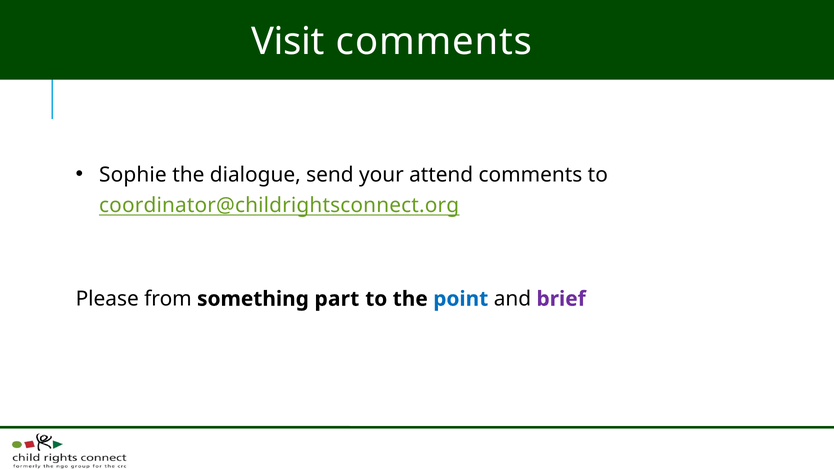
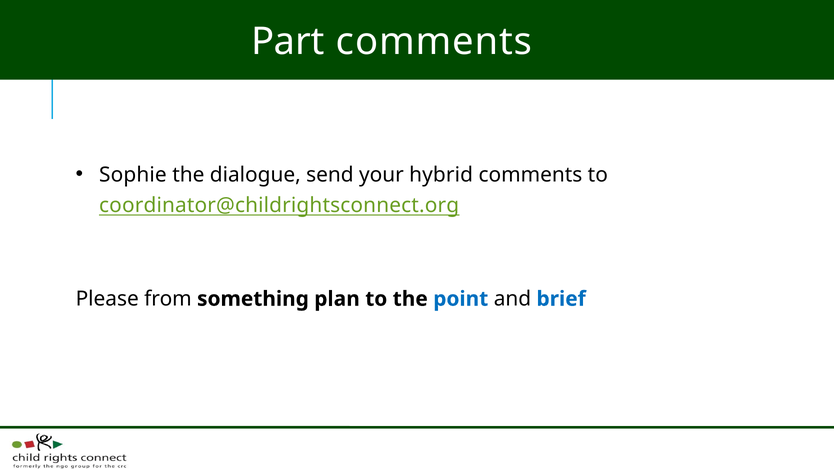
Visit: Visit -> Part (288, 42)
attend: attend -> hybrid (441, 175)
part: part -> plan (337, 299)
brief colour: purple -> blue (561, 299)
